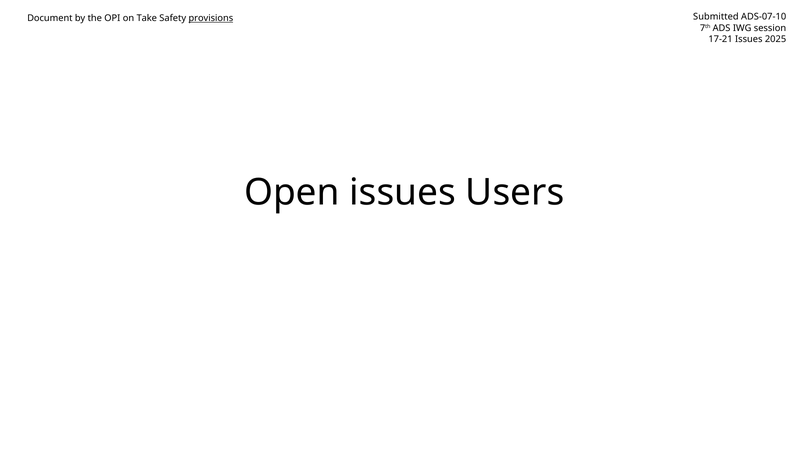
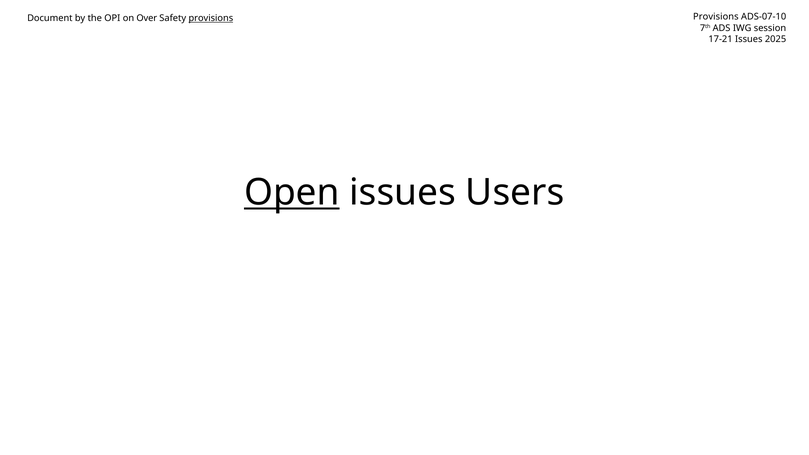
Submitted: Submitted -> Provisions (716, 17)
Take: Take -> Over (147, 18)
Open underline: none -> present (292, 193)
